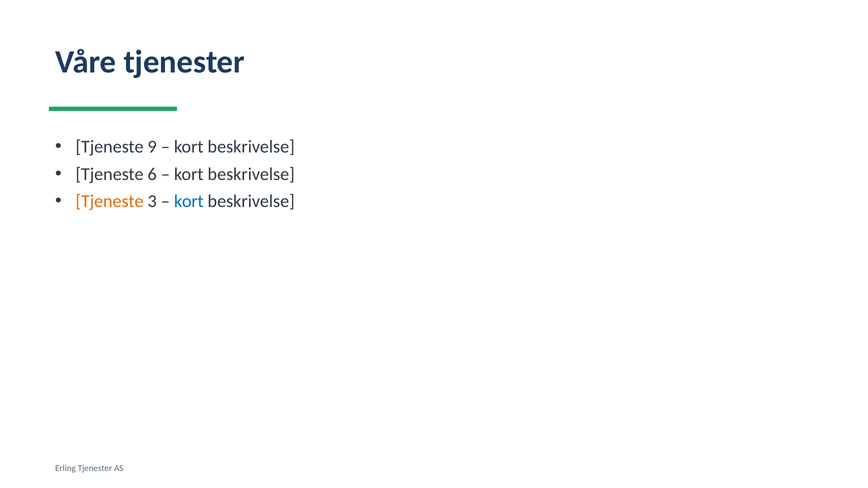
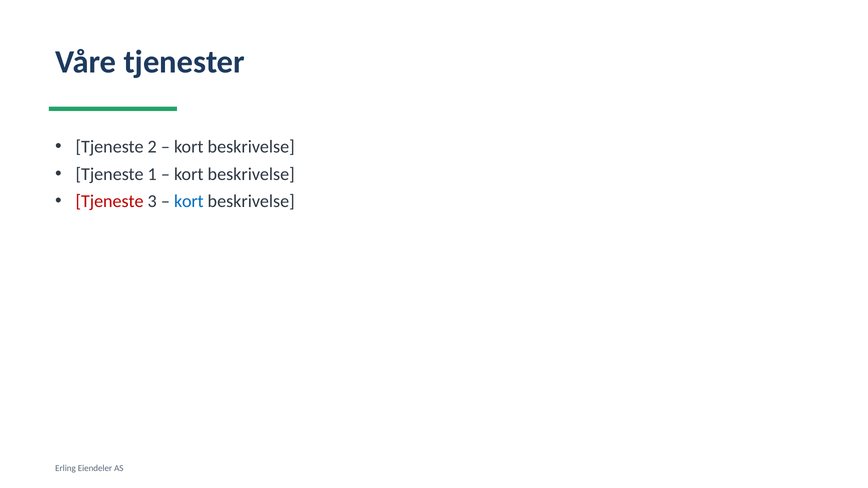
9: 9 -> 2 (152, 147)
6: 6 -> 1 (152, 174)
Tjeneste colour: orange -> red (110, 201)
Erling Tjenester: Tjenester -> Eiendeler (95, 468)
